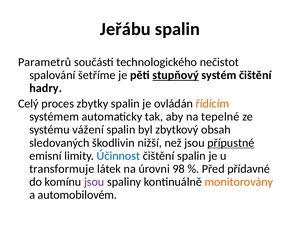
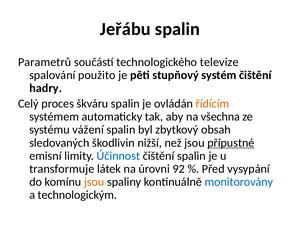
nečistot: nečistot -> televize (219, 62)
šetříme: šetříme -> použito (97, 75)
stupňový underline: present -> none (176, 75)
zbytky: zbytky -> škváru (93, 104)
tepelné: tepelné -> všechna (220, 117)
98: 98 -> 92 (179, 169)
přídavné: přídavné -> vysypání (249, 169)
jsou colour: purple -> orange (94, 182)
monitorovány colour: orange -> blue (239, 182)
automobilovém: automobilovém -> technologickým (77, 195)
